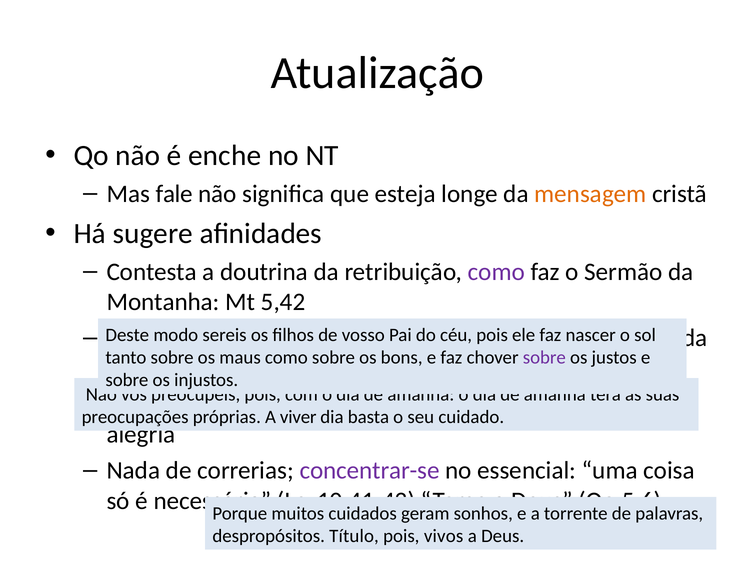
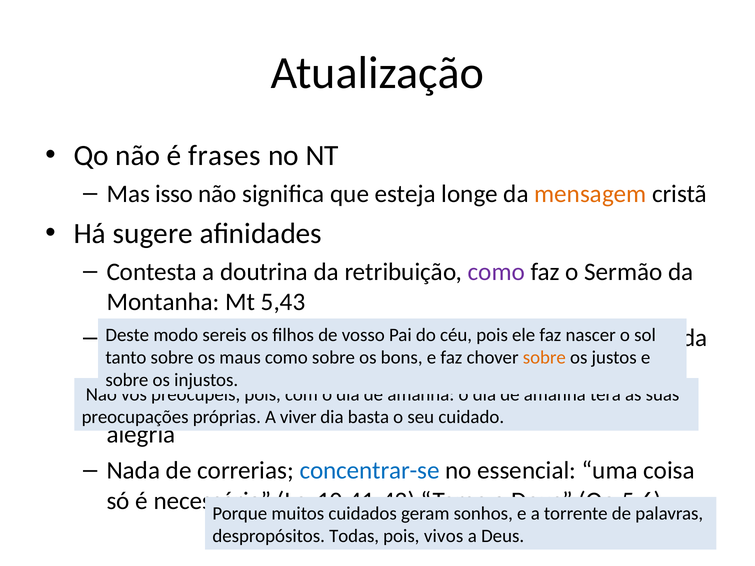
enche: enche -> frases (225, 156)
fale: fale -> isso (174, 194)
5,42: 5,42 -> 5,43 (283, 302)
sobre colour: purple -> orange (544, 358)
concentrar-se colour: purple -> blue (370, 471)
Título: Título -> Todas (354, 536)
